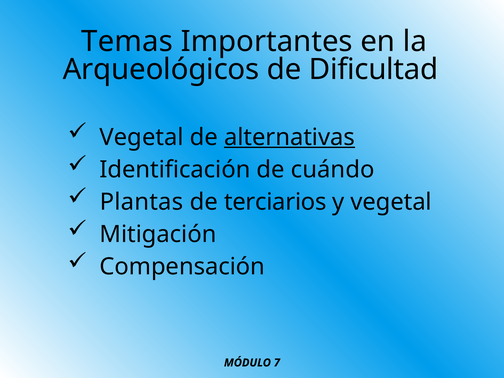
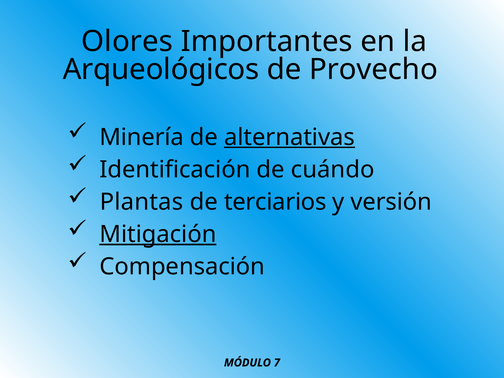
Temas: Temas -> Olores (127, 41)
Dificultad: Dificultad -> Provecho (373, 70)
Vegetal: Vegetal -> Minería (142, 137)
y vegetal: vegetal -> versión (391, 202)
Mitigación underline: none -> present (158, 234)
